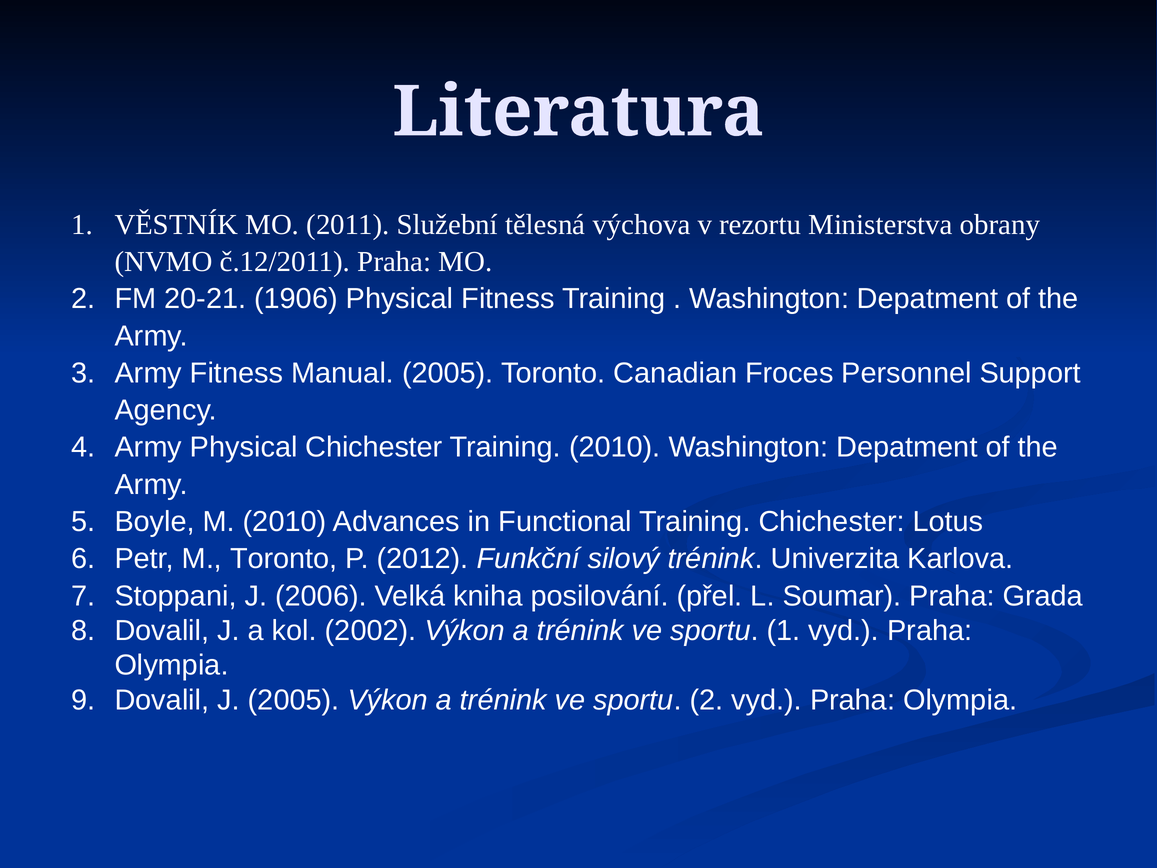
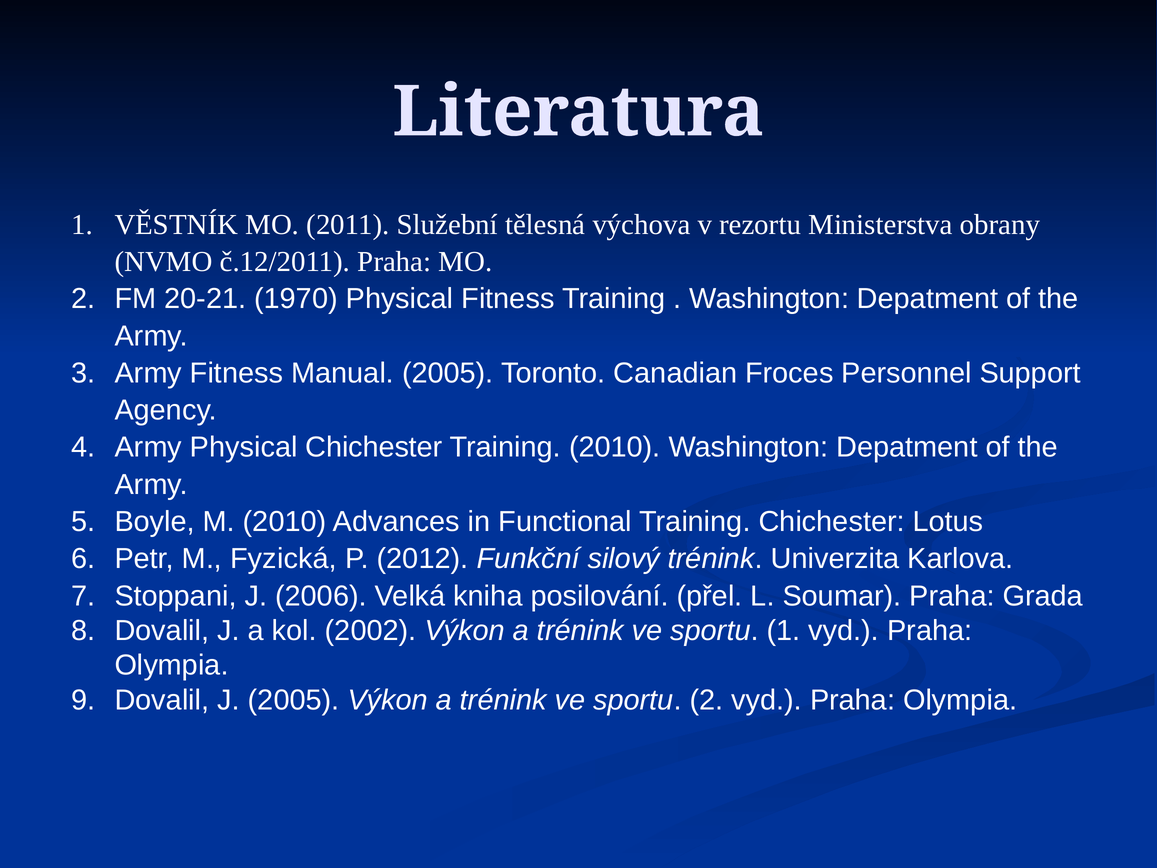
1906: 1906 -> 1970 (296, 299)
M Toronto: Toronto -> Fyzická (284, 559)
